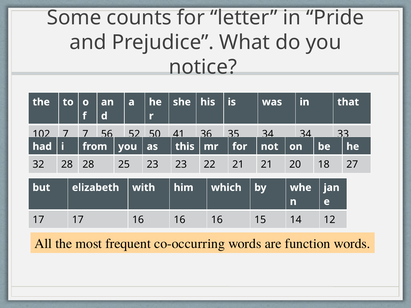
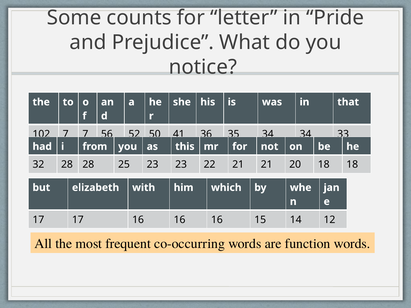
18 27: 27 -> 18 (352, 165)
